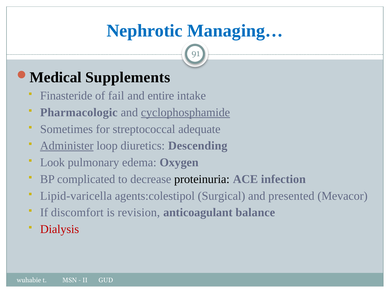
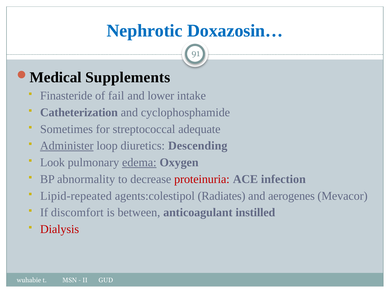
Managing…: Managing… -> Doxazosin… (235, 31)
entire: entire -> lower (161, 96)
Pharmacologic: Pharmacologic -> Catheterization (79, 112)
cyclophosphamide underline: present -> none (185, 112)
edema underline: none -> present (139, 162)
complicated: complicated -> abnormality (86, 179)
proteinuria colour: black -> red (202, 179)
Lipid-varicella: Lipid-varicella -> Lipid-repeated (76, 196)
Surgical: Surgical -> Radiates (222, 196)
presented: presented -> aerogenes (291, 196)
revision: revision -> between (139, 212)
balance: balance -> instilled (255, 212)
